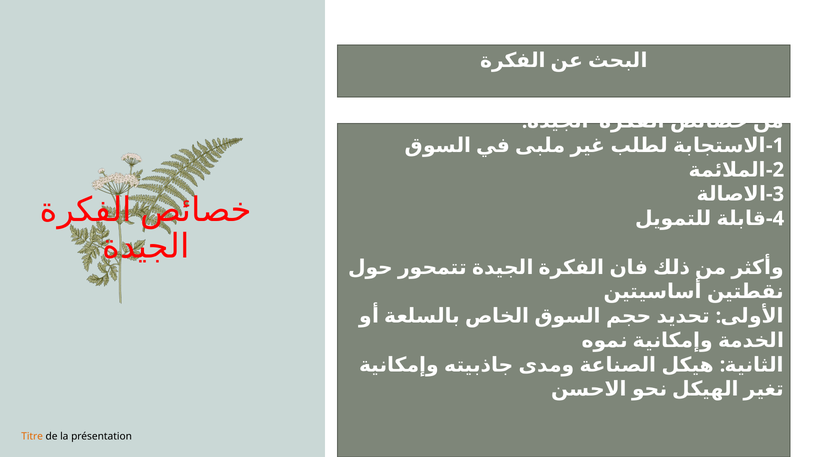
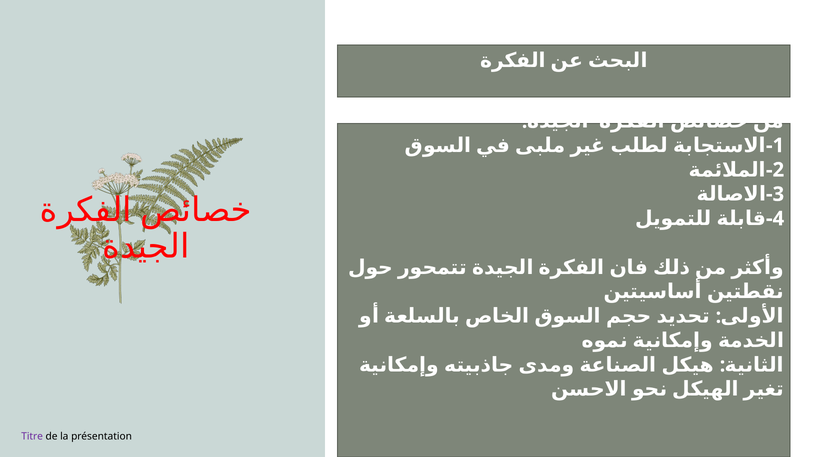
Titre colour: orange -> purple (32, 437)
